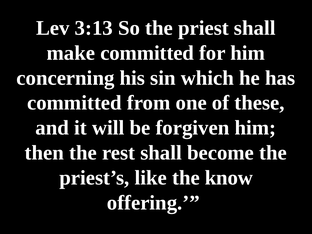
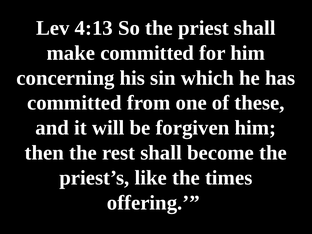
3:13: 3:13 -> 4:13 (94, 28)
know: know -> times (229, 178)
